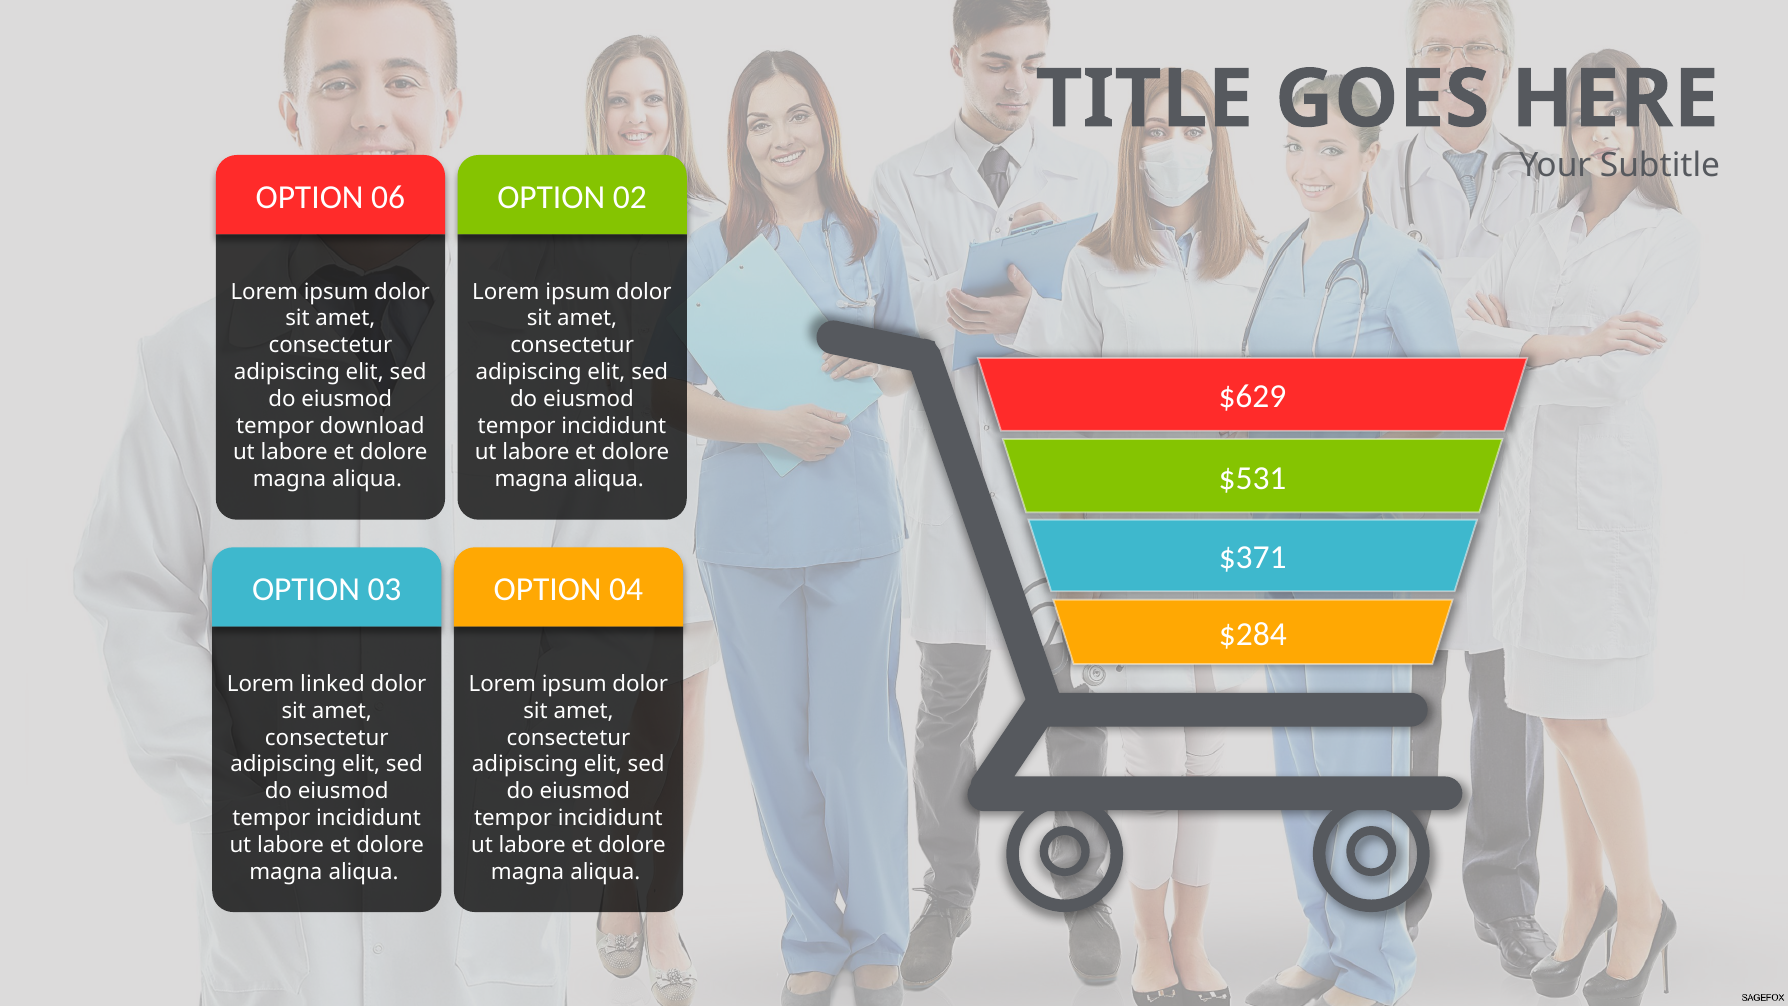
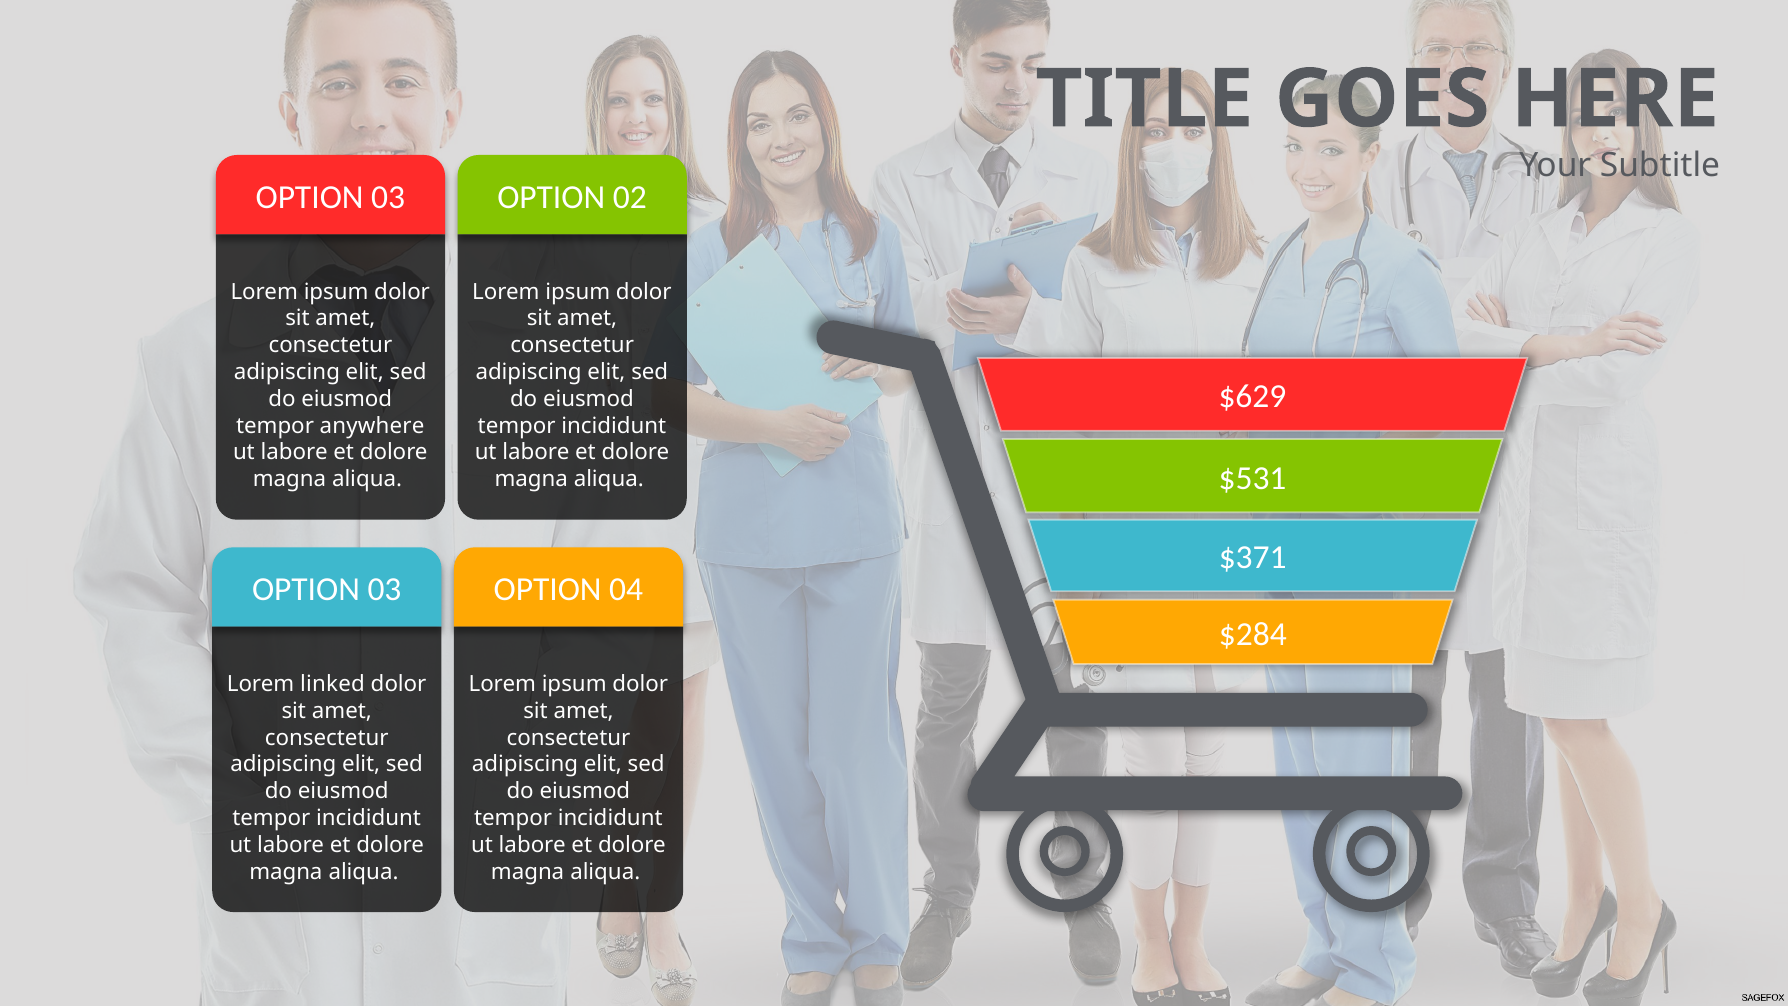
06: 06 -> 03 (388, 197)
download: download -> anywhere (372, 426)
